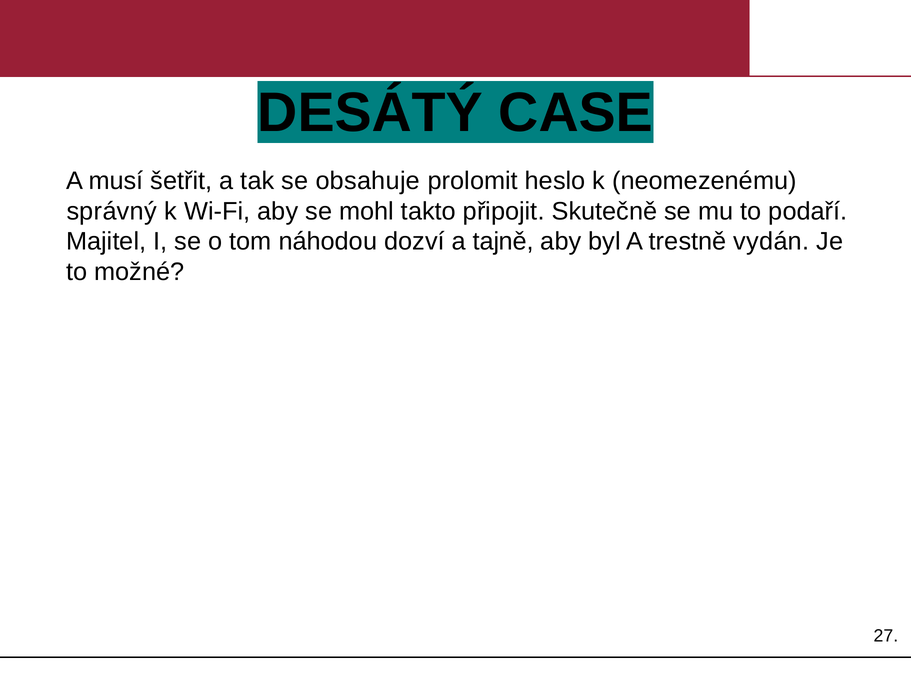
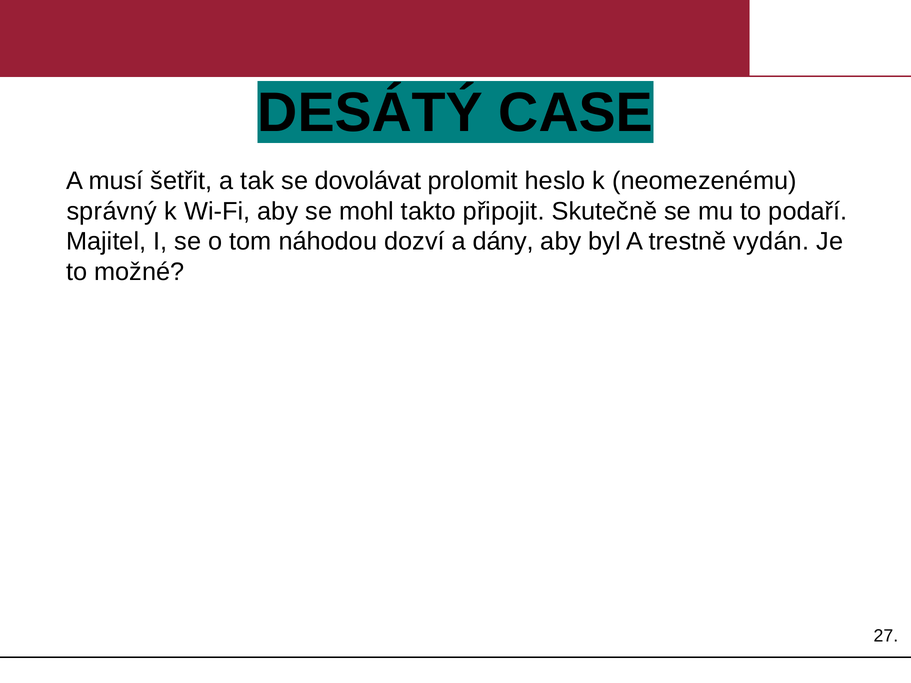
obsahuje: obsahuje -> dovolávat (368, 181)
tajně: tajně -> dány (503, 242)
